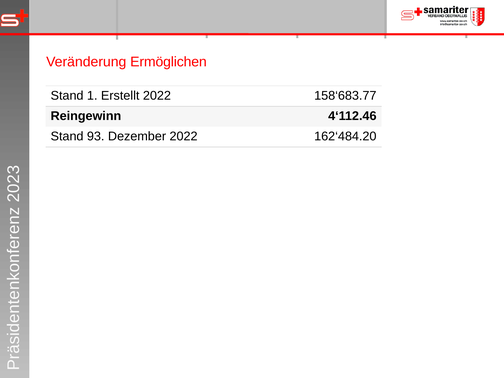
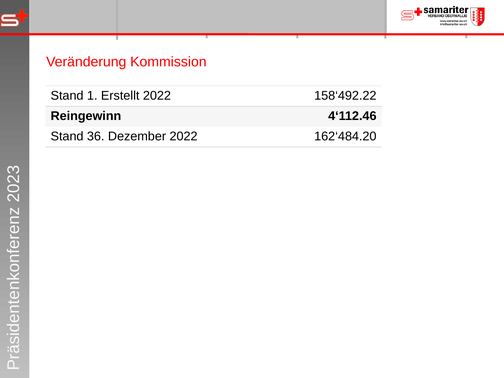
Ermöglichen: Ermöglichen -> Kommission (168, 62)
158‘683.77: 158‘683.77 -> 158‘492.22 (345, 96)
93: 93 -> 36 (96, 136)
